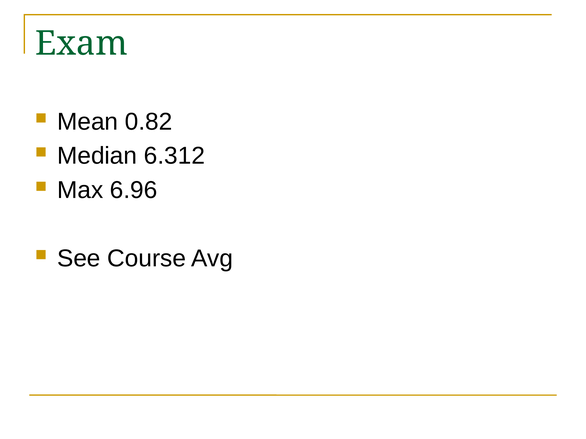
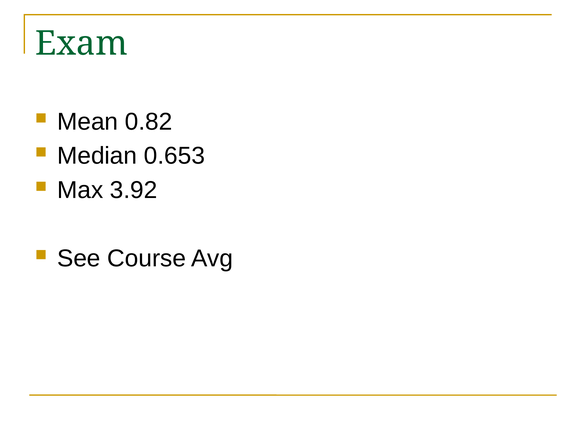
6.312: 6.312 -> 0.653 (174, 156)
6.96: 6.96 -> 3.92 (134, 190)
